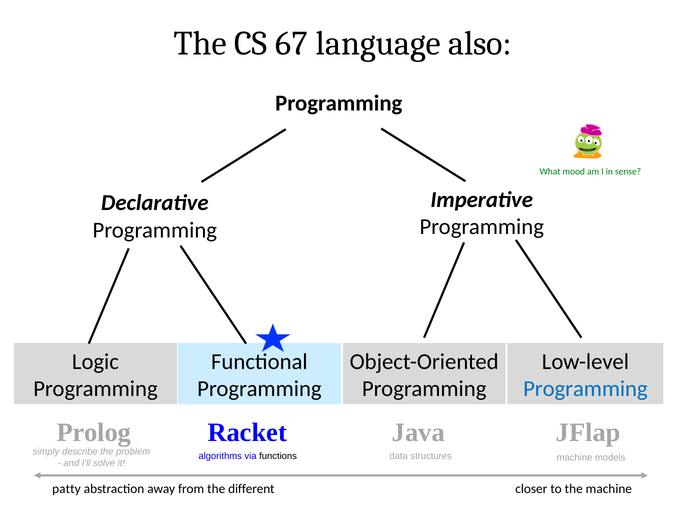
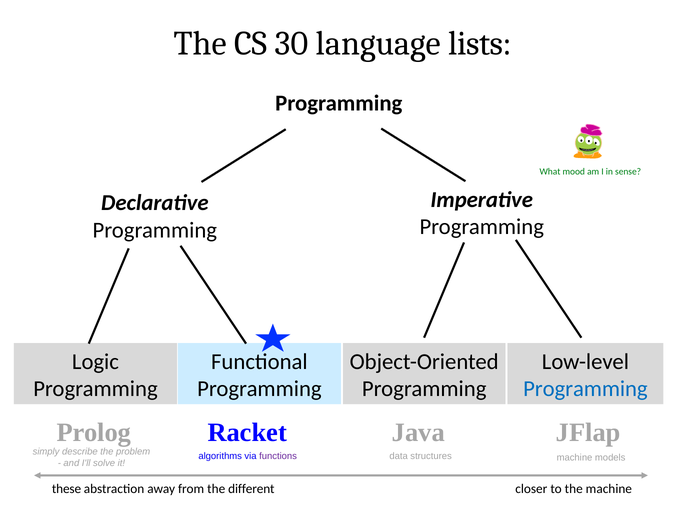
67: 67 -> 30 (292, 43)
also: also -> lists (480, 43)
functions colour: black -> purple (278, 457)
patty: patty -> these (67, 490)
